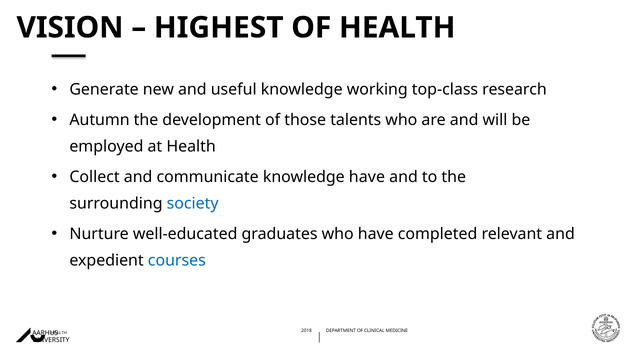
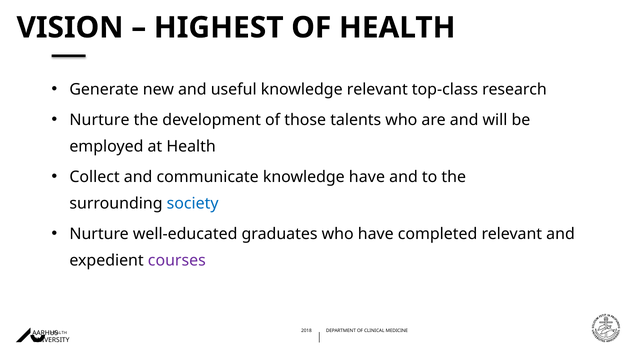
knowledge working: working -> relevant (377, 89)
Autumn: Autumn -> Nurture (99, 120)
courses colour: blue -> purple (177, 261)
